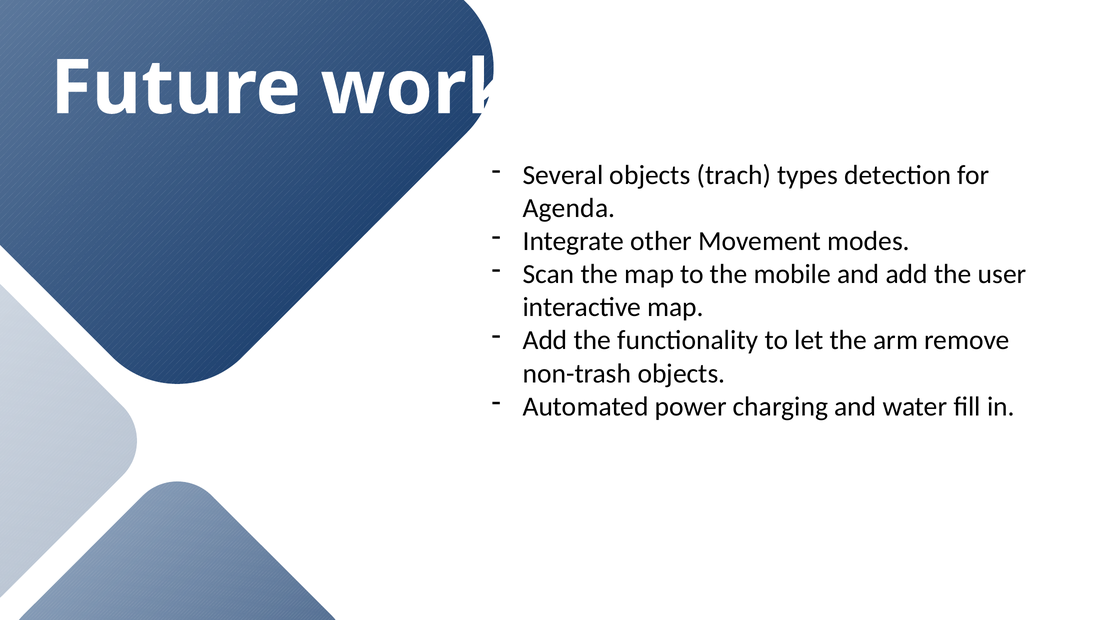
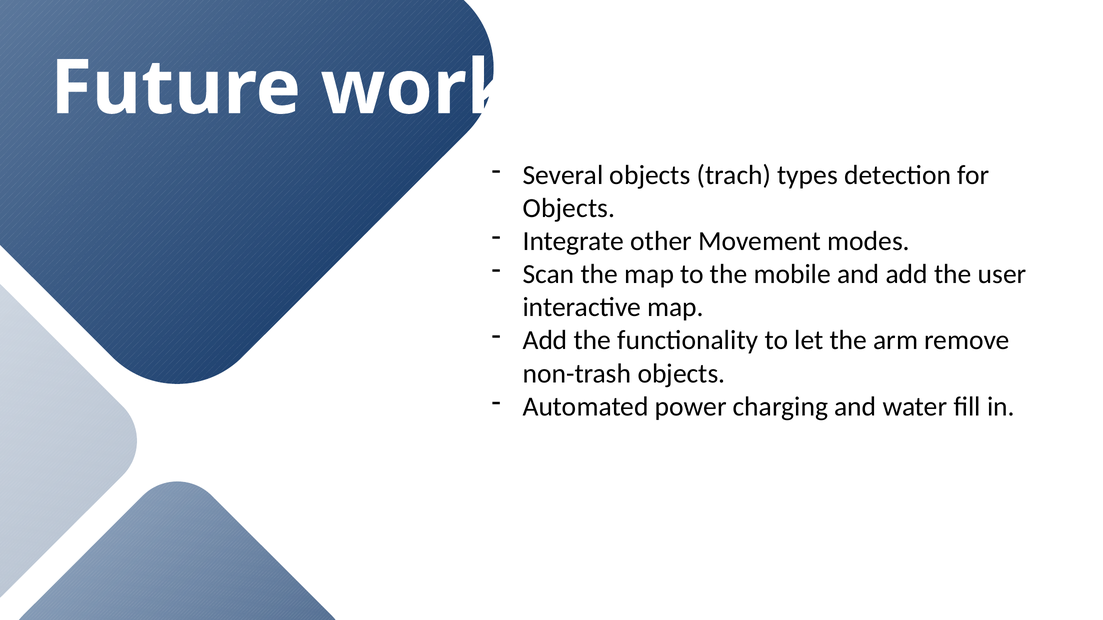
Agenda: Agenda -> Objects (569, 208)
